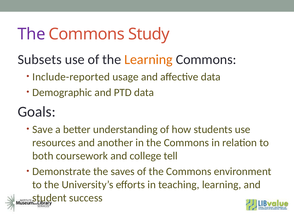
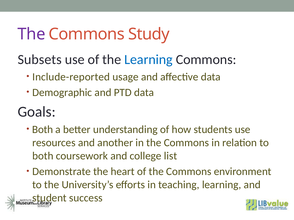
Learning colour: orange -> blue (148, 60)
Save: Save -> Both (43, 130)
tell: tell -> list (171, 156)
saves: saves -> heart (123, 172)
